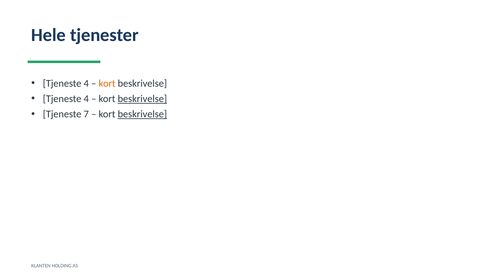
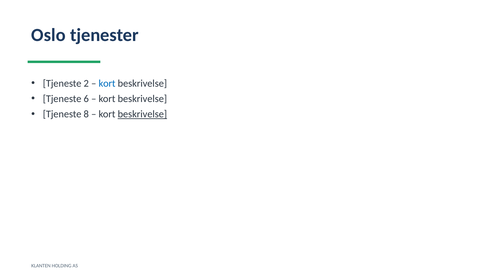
Hele: Hele -> Oslo (49, 35)
4: 4 -> 2 (86, 83)
kort colour: orange -> blue (107, 83)
4: 4 -> 6 (86, 99)
beskrivelse underline: present -> none (142, 99)
7: 7 -> 8 (86, 114)
